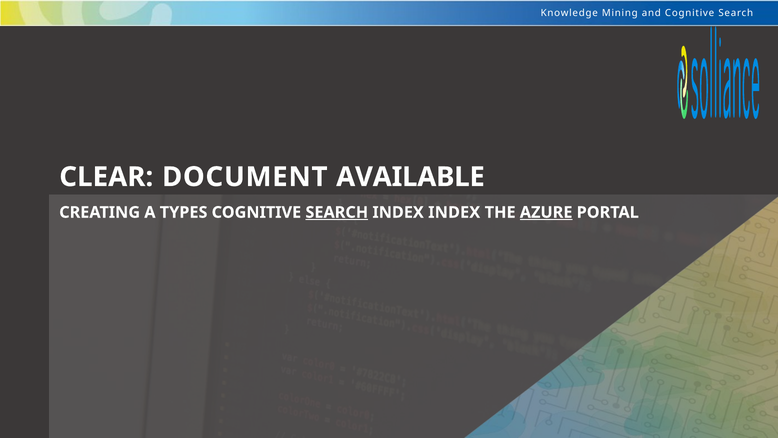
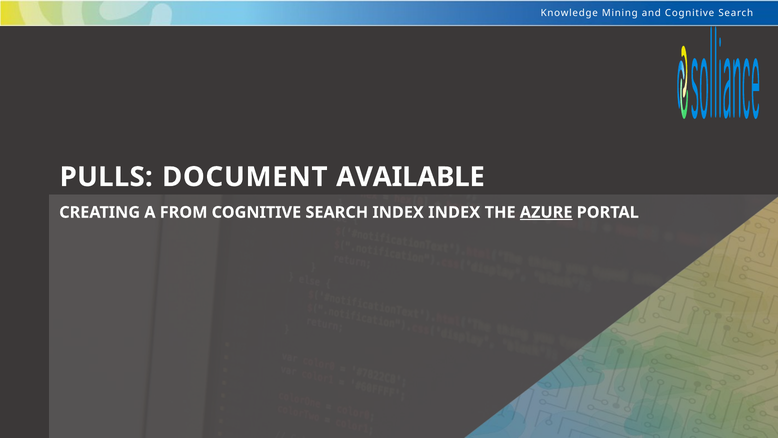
CLEAR: CLEAR -> PULLS (106, 177)
TYPES: TYPES -> FROM (184, 212)
SEARCH underline: present -> none (337, 212)
